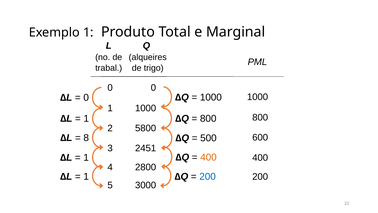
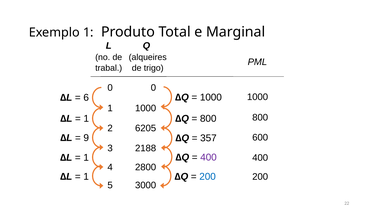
0: 0 -> 6 (86, 97)
5800: 5800 -> 6205 (146, 128)
8: 8 -> 9 (86, 138)
500: 500 -> 357 (208, 138)
2451: 2451 -> 2188 (146, 148)
400 colour: orange -> purple (208, 157)
